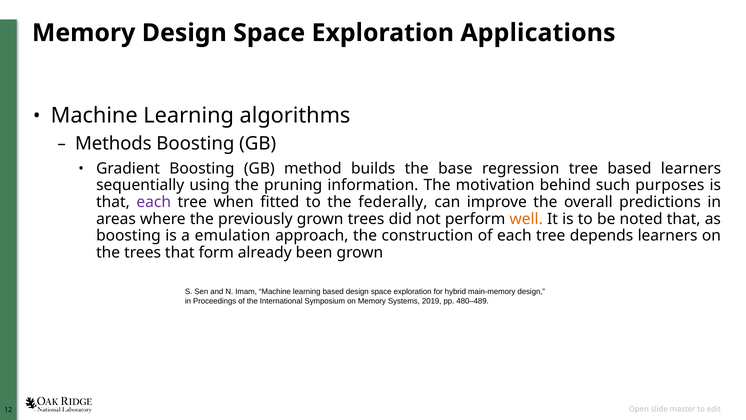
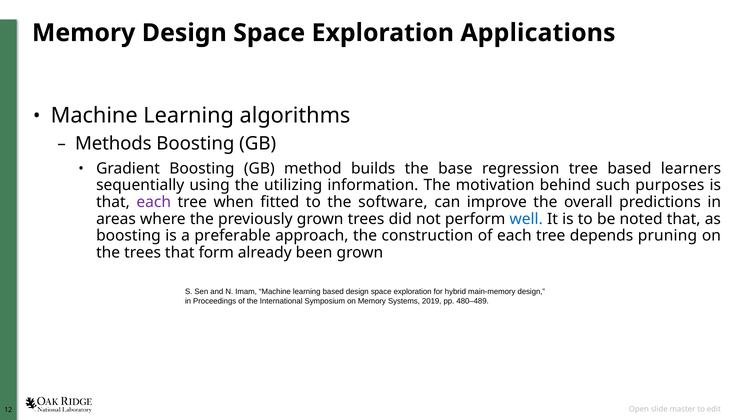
pruning: pruning -> utilizing (293, 185)
federally: federally -> software (393, 202)
well colour: orange -> blue (526, 219)
emulation: emulation -> preferable (233, 235)
depends learners: learners -> pruning (667, 235)
